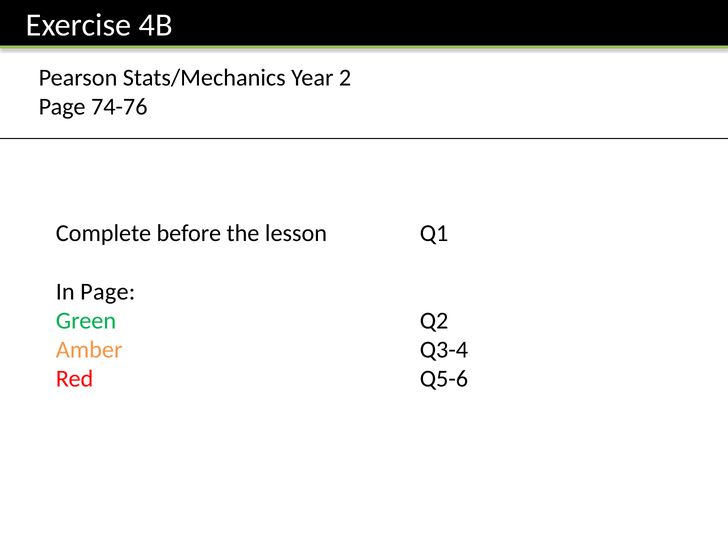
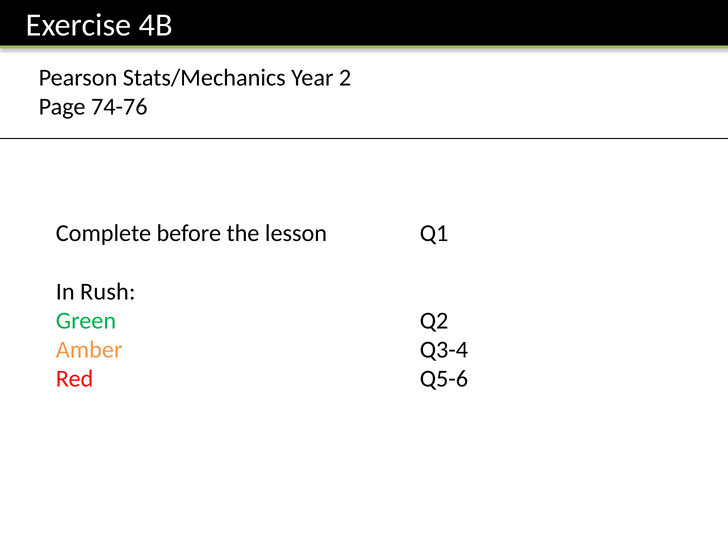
In Page: Page -> Rush (108, 292)
